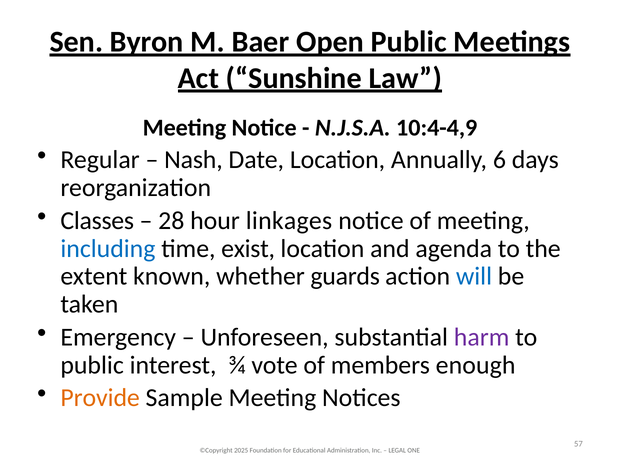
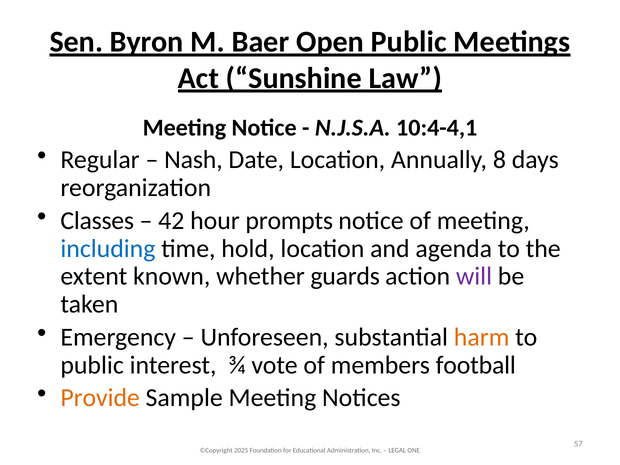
10:4-4,9: 10:4-4,9 -> 10:4-4,1 (437, 128)
6: 6 -> 8 (499, 160)
28: 28 -> 42 (171, 221)
linkages: linkages -> prompts (289, 221)
exist: exist -> hold (248, 249)
will colour: blue -> purple (474, 276)
harm colour: purple -> orange (482, 337)
enough: enough -> football (476, 365)
